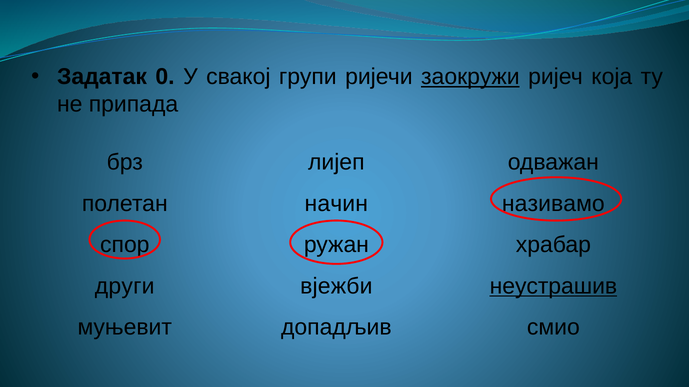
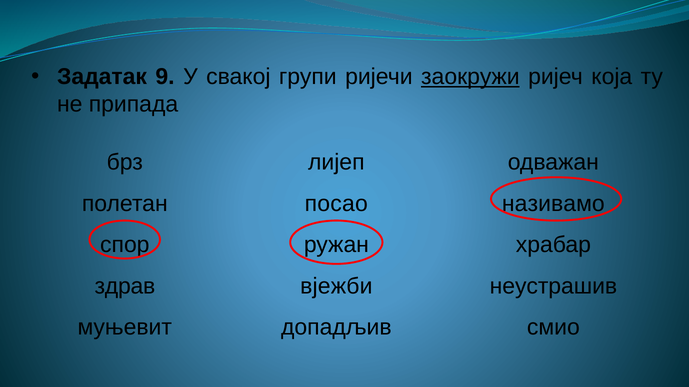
0: 0 -> 9 (165, 77)
начин: начин -> посао (336, 204)
други: други -> здрав (125, 287)
неустрашив underline: present -> none (553, 287)
